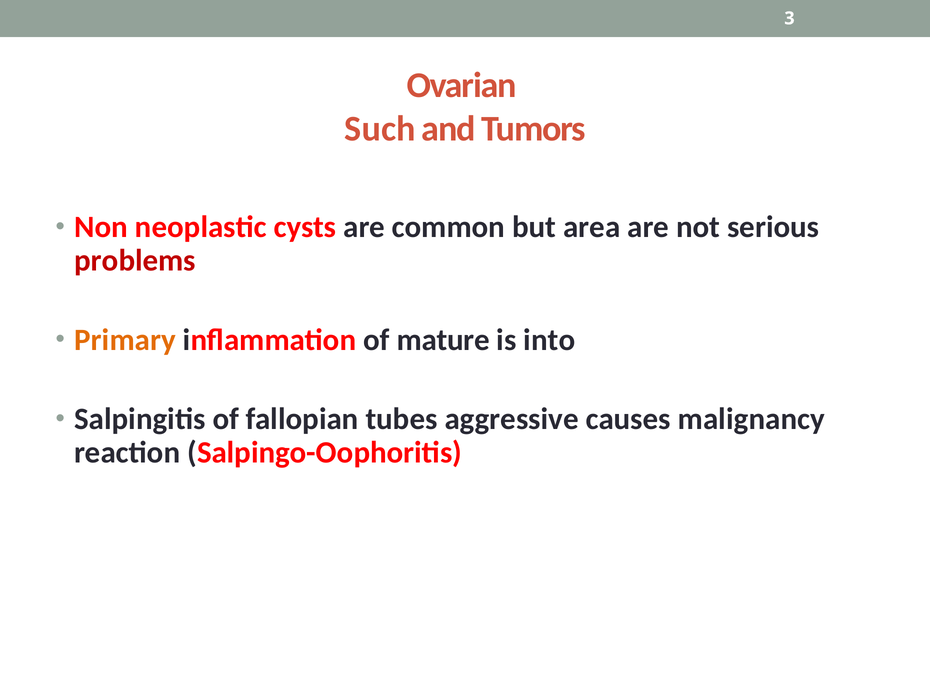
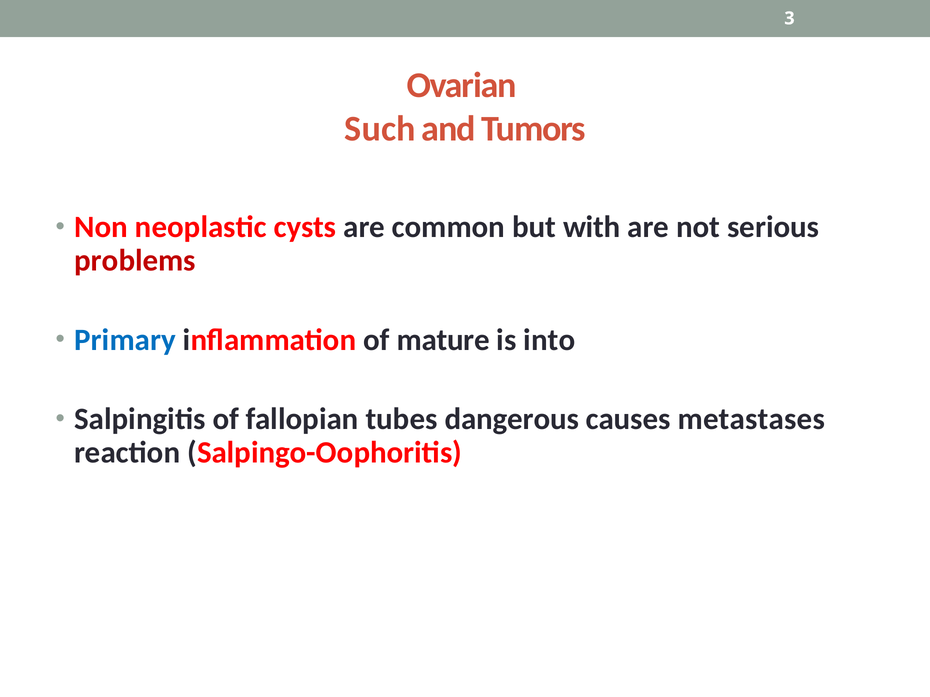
area: area -> with (592, 227)
Primary colour: orange -> blue (125, 340)
aggressive: aggressive -> dangerous (512, 419)
malignancy: malignancy -> metastases (751, 419)
